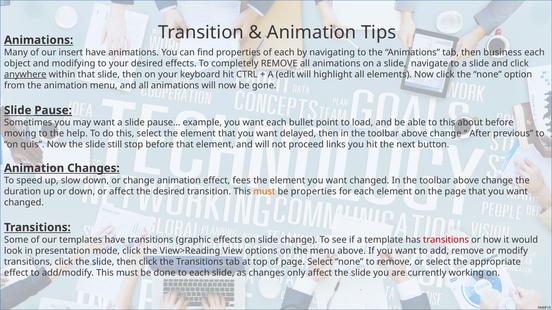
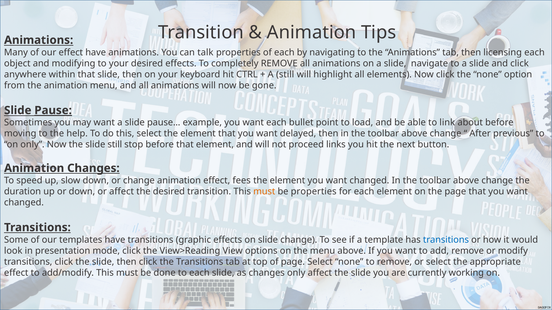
our insert: insert -> effect (71, 52)
find: find -> talk (205, 52)
business: business -> licensing (503, 52)
anywhere underline: present -> none (25, 74)
A edit: edit -> still (285, 74)
to this: this -> link (447, 123)
on quis: quis -> only (32, 145)
transitions colour: red -> blue (446, 240)
